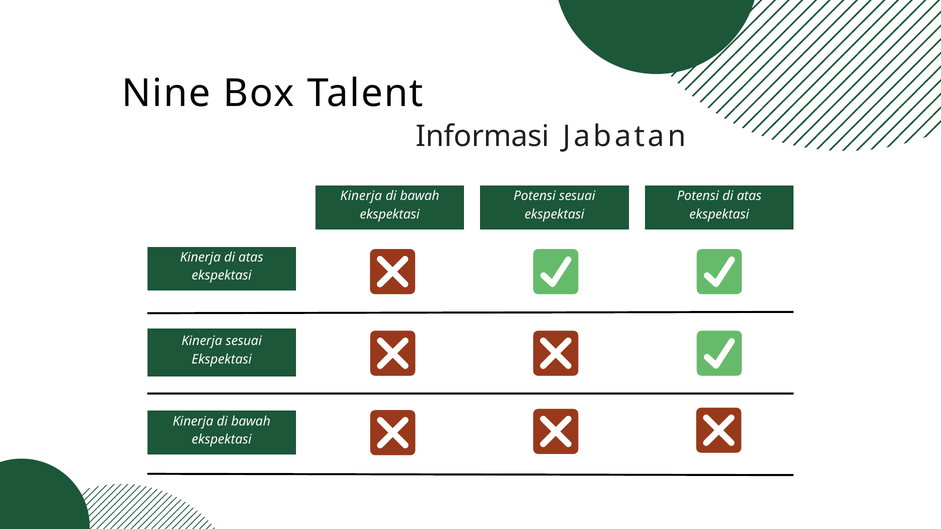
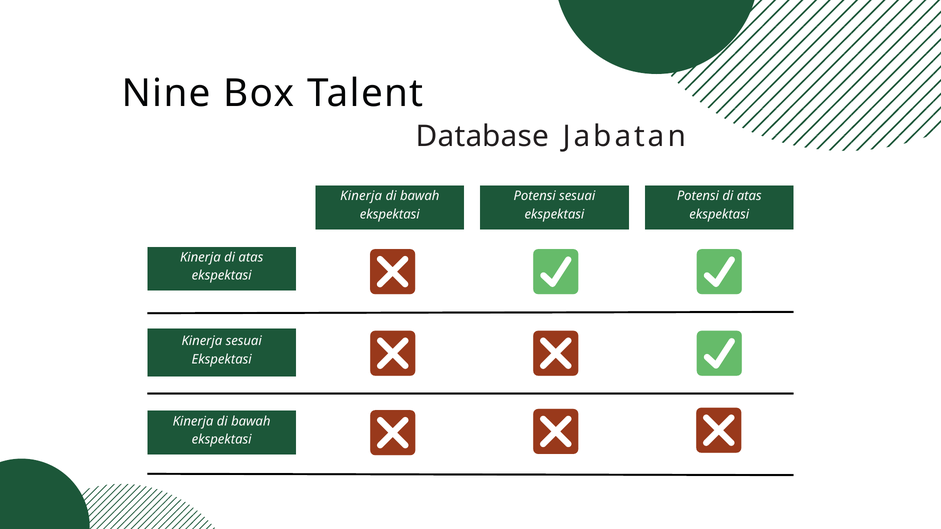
Informasi: Informasi -> Database (482, 137)
